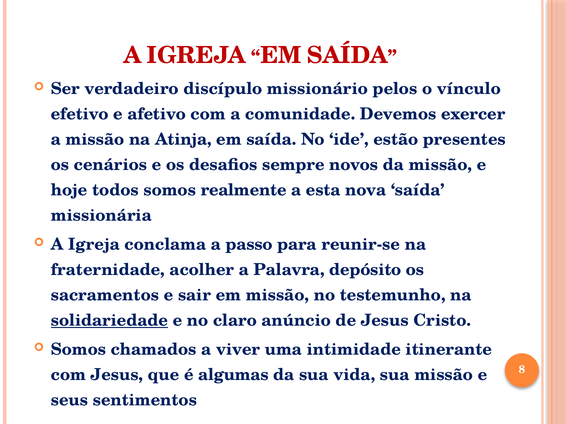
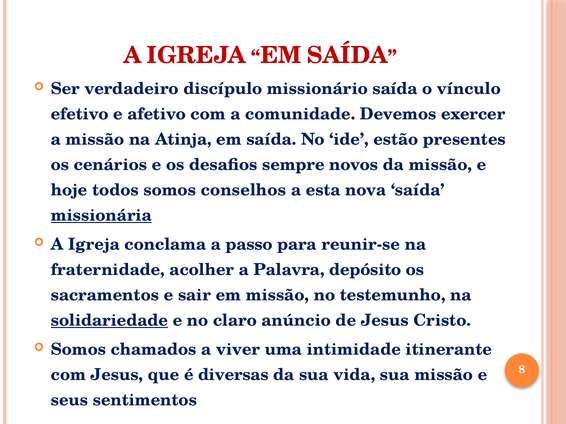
missionário pelos: pelos -> saída (395, 89)
realmente: realmente -> conselhos (243, 190)
missionária underline: none -> present (101, 216)
algumas: algumas -> diversas (233, 375)
